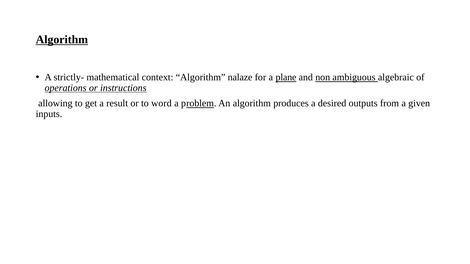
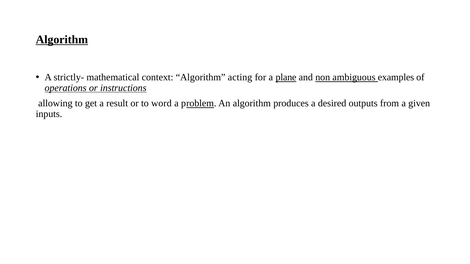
nalaze: nalaze -> acting (240, 77)
algebraic: algebraic -> examples (396, 77)
